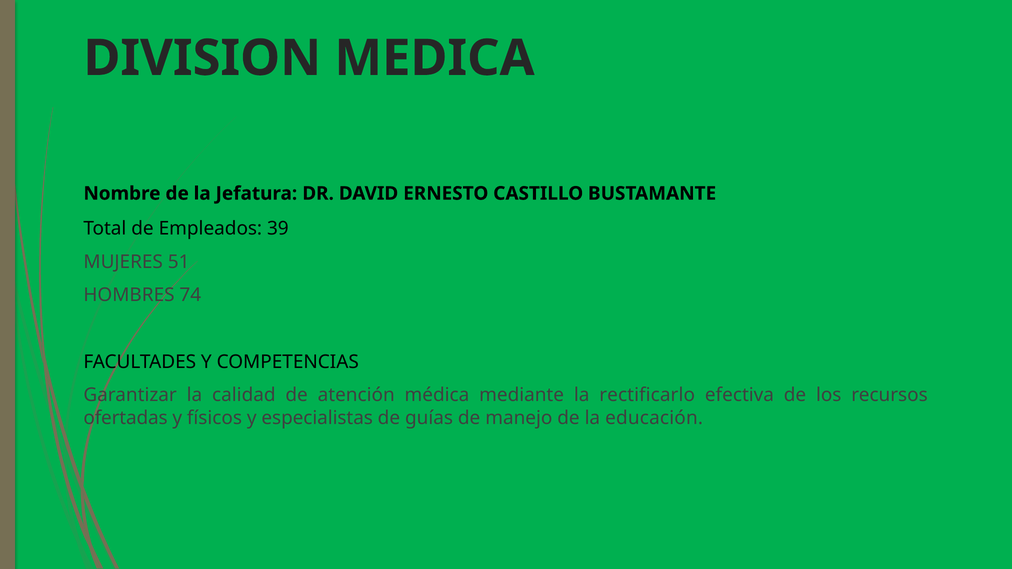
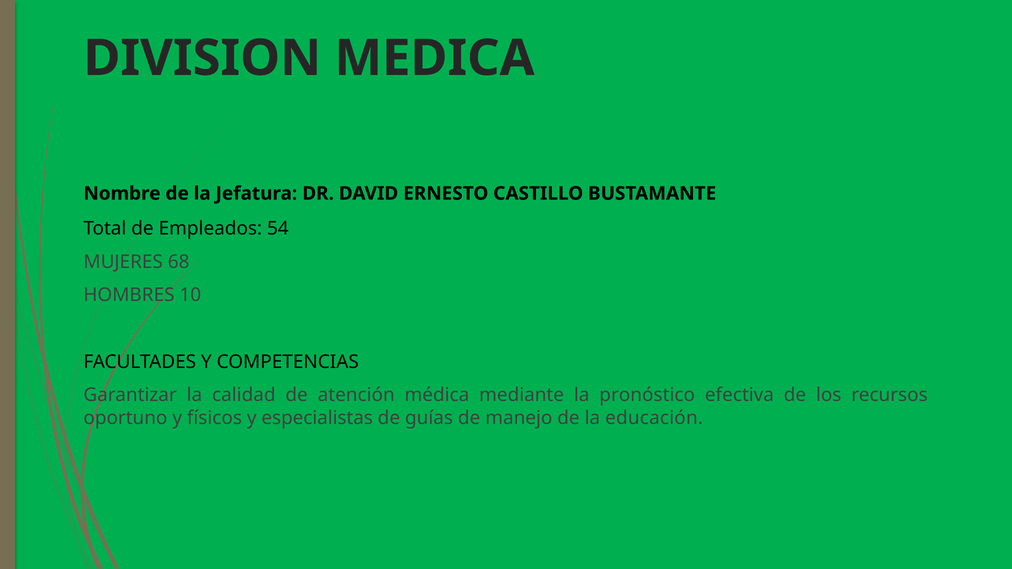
39: 39 -> 54 (278, 229)
51: 51 -> 68 (179, 262)
74: 74 -> 10 (190, 295)
rectificarlo: rectificarlo -> pronóstico (647, 395)
ofertadas: ofertadas -> oportuno (125, 418)
